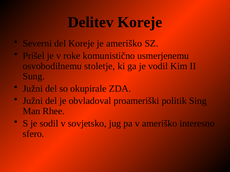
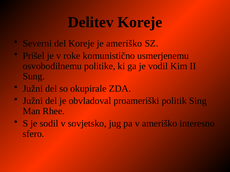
stoletje: stoletje -> politike (100, 66)
